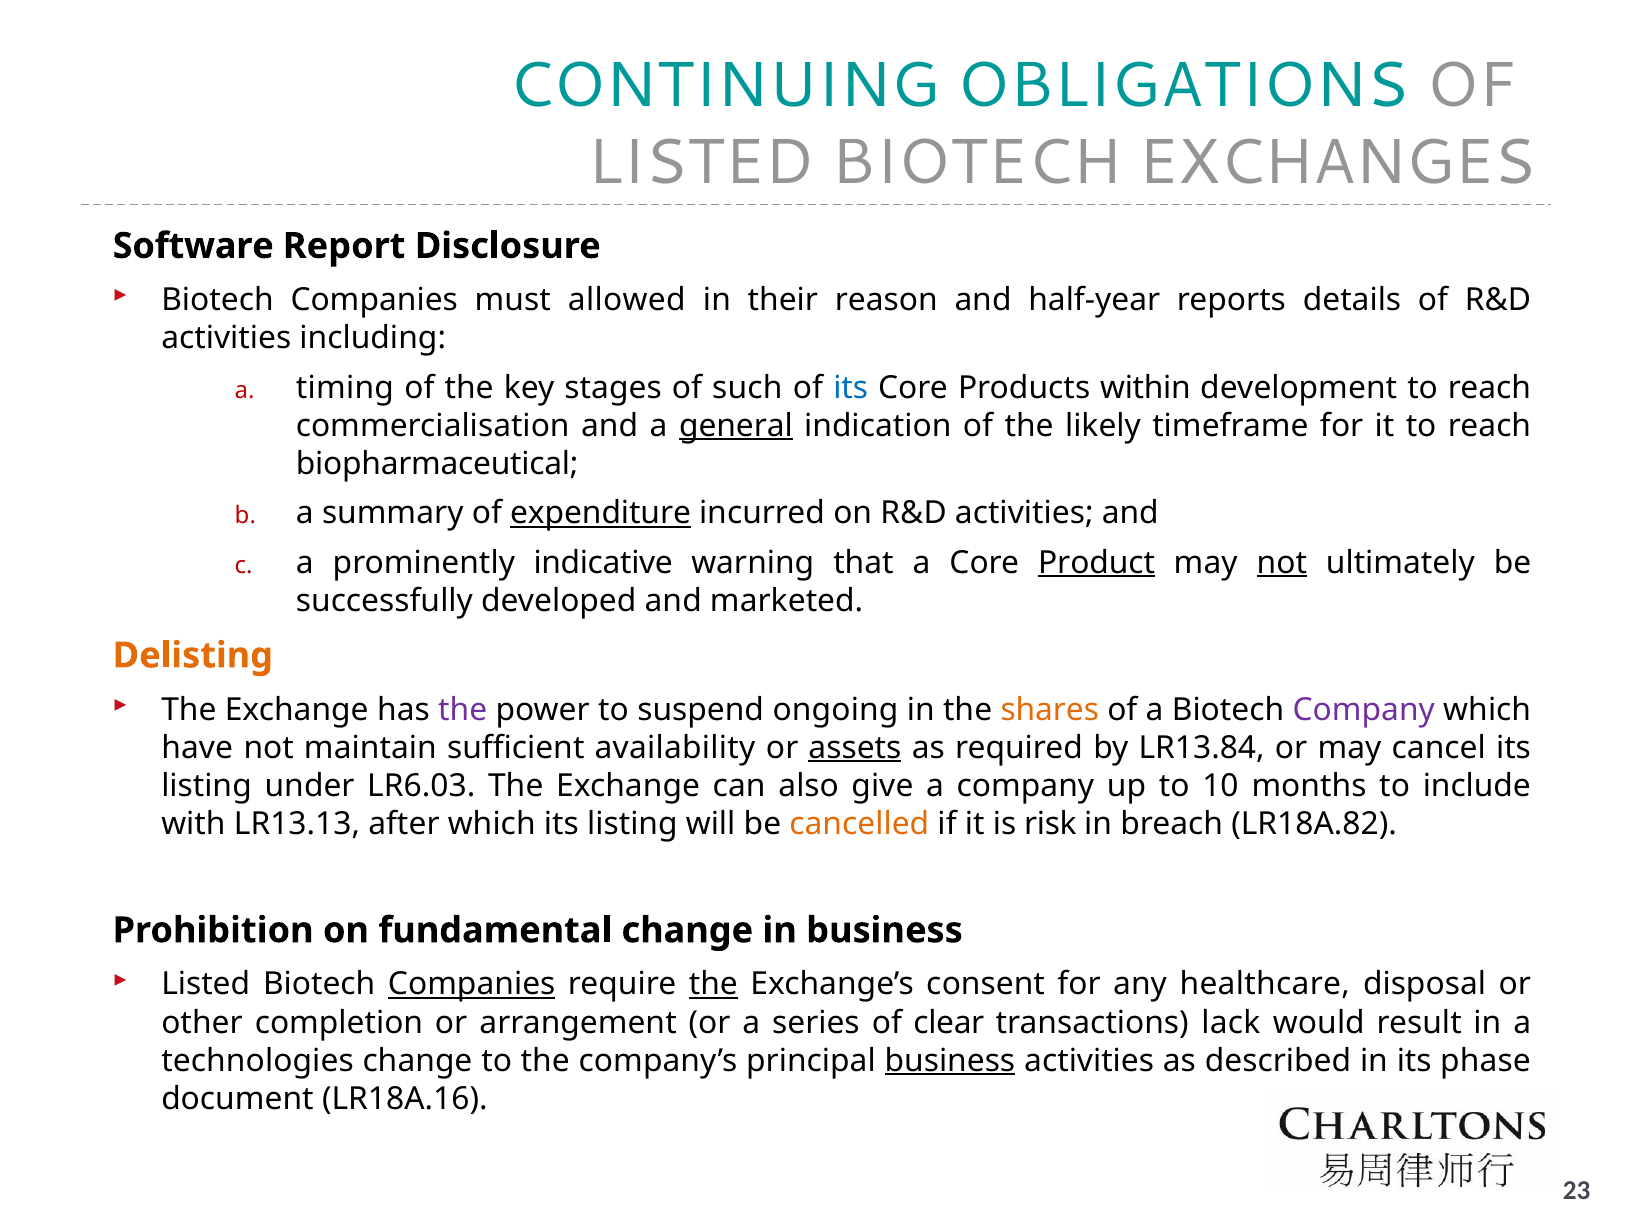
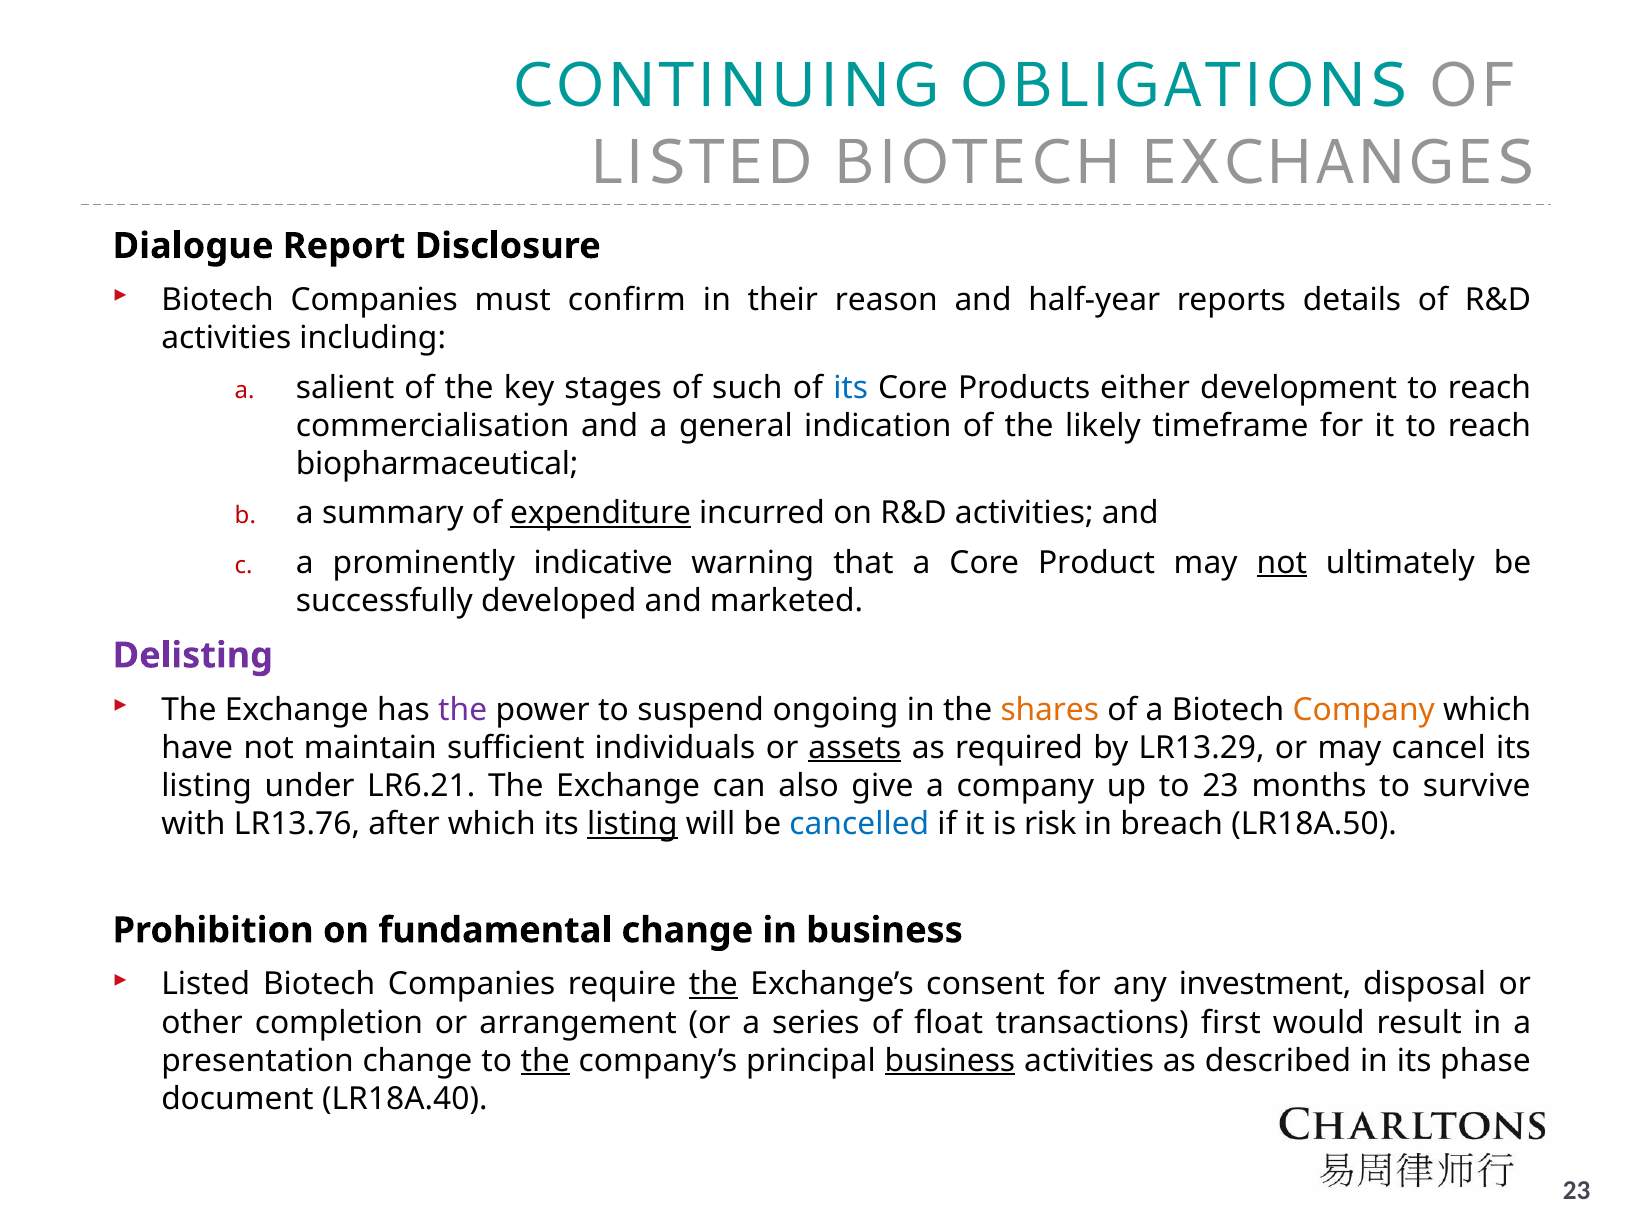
Software: Software -> Dialogue (193, 246)
allowed: allowed -> confirm (627, 300)
timing: timing -> salient (345, 388)
within: within -> either (1145, 388)
general underline: present -> none (736, 426)
Product underline: present -> none (1097, 563)
Delisting colour: orange -> purple (193, 655)
Company colour: purple -> orange (1364, 710)
availability: availability -> individuals (675, 748)
LR13.84: LR13.84 -> LR13.29 (1202, 748)
LR6.03: LR6.03 -> LR6.21 (421, 786)
to 10: 10 -> 23 (1221, 786)
include: include -> survive (1477, 786)
LR13.13: LR13.13 -> LR13.76 (297, 824)
listing underline: none -> present (632, 824)
cancelled colour: orange -> blue (859, 824)
LR18A.82: LR18A.82 -> LR18A.50 (1314, 824)
Companies underline: present -> none (472, 984)
healthcare: healthcare -> investment (1265, 984)
clear: clear -> float (949, 1023)
lack: lack -> first (1231, 1023)
technologies: technologies -> presentation (258, 1061)
the underline: none -> present (545, 1061)
LR18A.16: LR18A.16 -> LR18A.40 (405, 1099)
